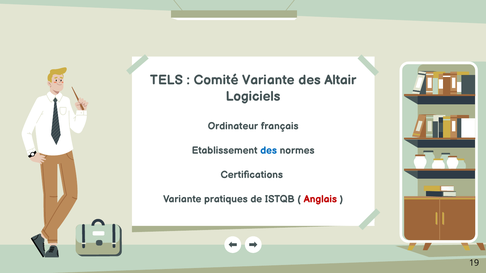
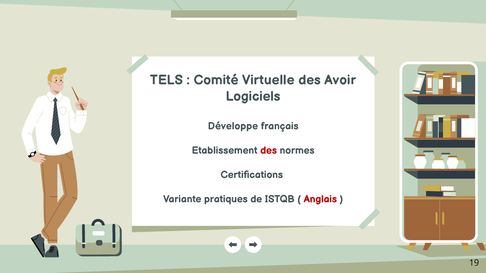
Comité Variante: Variante -> Virtuelle (268, 80)
Altair: Altair -> Avoir (340, 80)
Ordinateur: Ordinateur -> Développe (233, 127)
des colour: blue -> red (269, 151)
